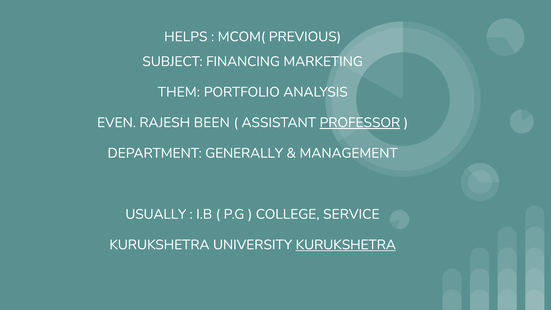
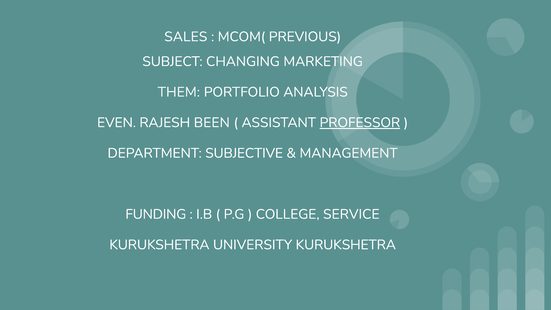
HELPS: HELPS -> SALES (186, 37)
FINANCING: FINANCING -> CHANGING (243, 61)
GENERALLY: GENERALLY -> SUBJECTIVE (244, 153)
USUALLY: USUALLY -> FUNDING (156, 214)
KURUKSHETRA underline: present -> none (346, 245)
